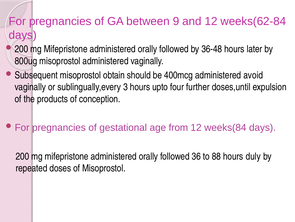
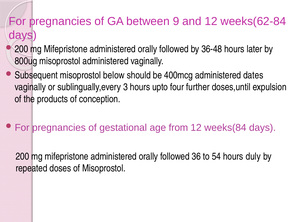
obtain: obtain -> below (114, 75)
avoid: avoid -> dates (253, 75)
88: 88 -> 54 (216, 156)
